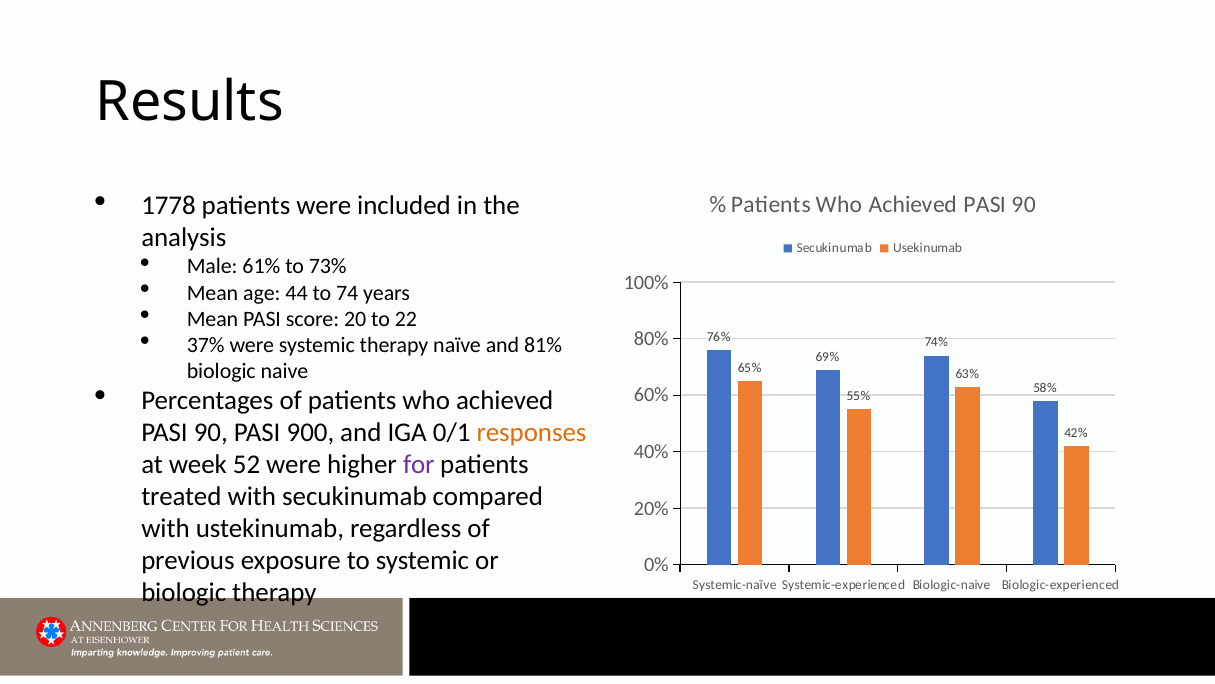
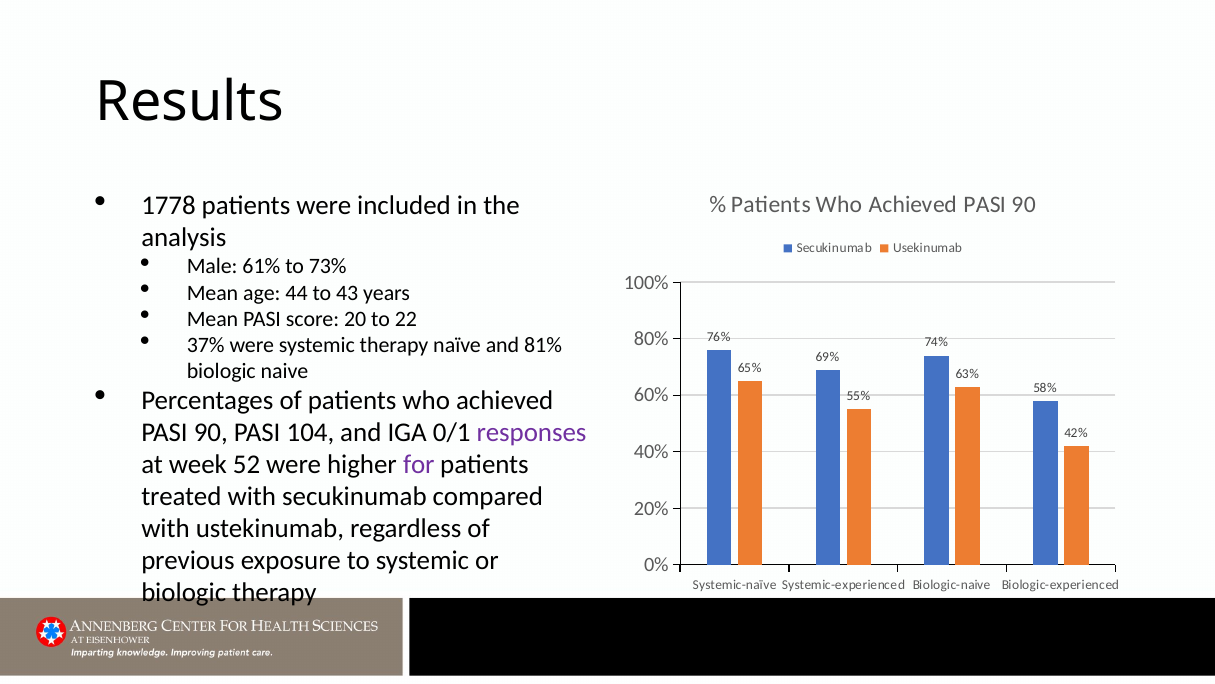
74: 74 -> 43 (347, 293)
900: 900 -> 104 (310, 432)
responses colour: orange -> purple (531, 432)
